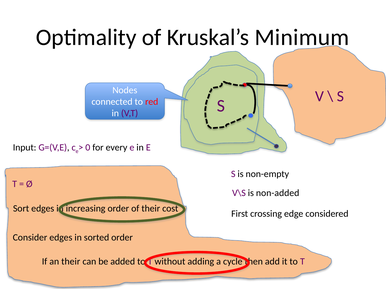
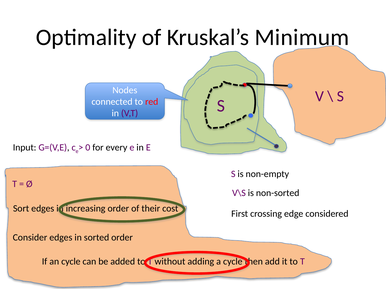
non-added: non-added -> non-sorted (278, 193)
an their: their -> cycle (71, 262)
